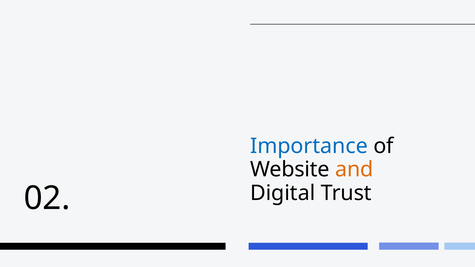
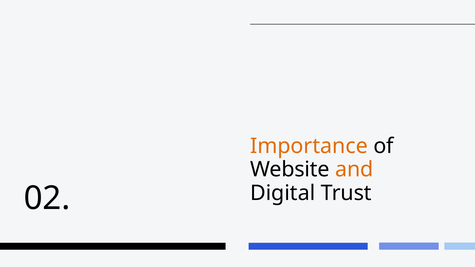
Importance colour: blue -> orange (309, 146)
